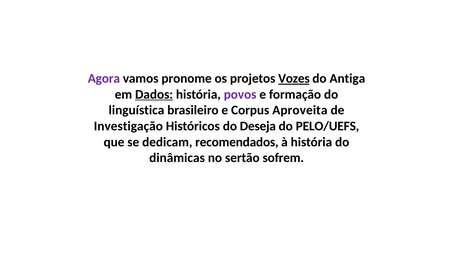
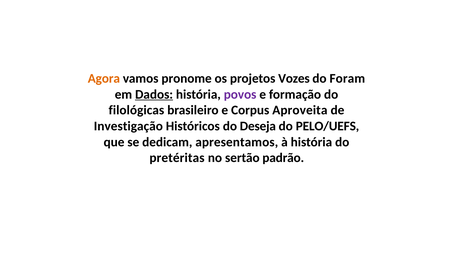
Agora colour: purple -> orange (104, 78)
Vozes underline: present -> none (294, 78)
Antiga: Antiga -> Foram (347, 78)
linguística: linguística -> filológicas (136, 110)
recomendados: recomendados -> apresentamos (237, 142)
dinâmicas: dinâmicas -> pretéritas (177, 158)
sofrem: sofrem -> padrão (283, 158)
